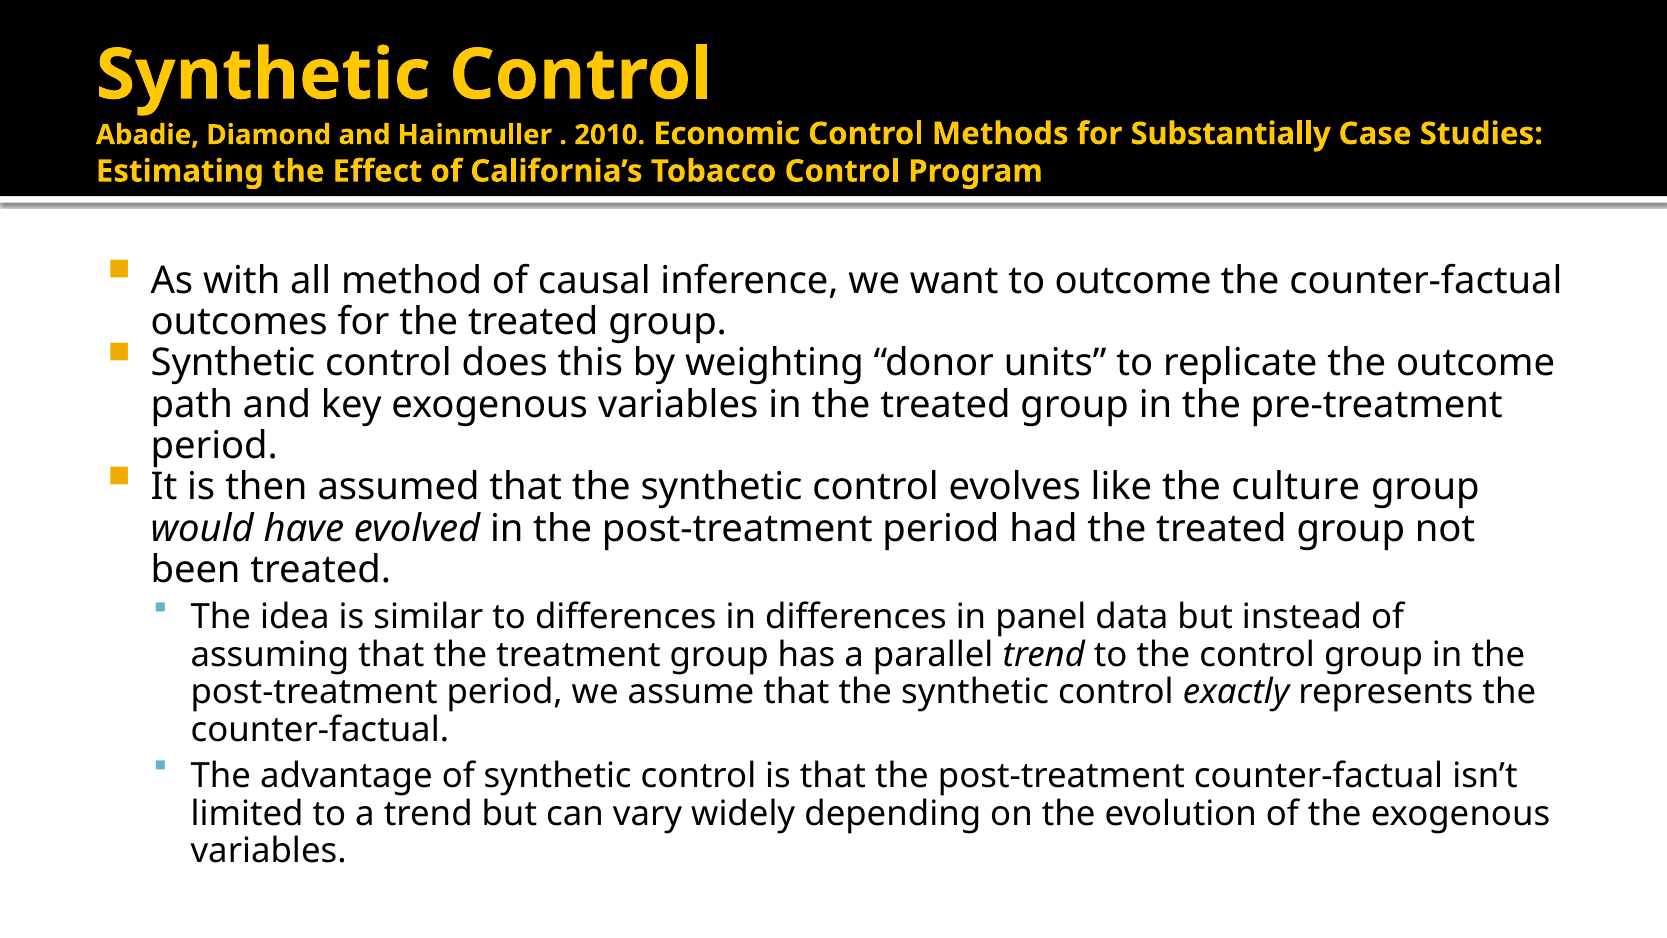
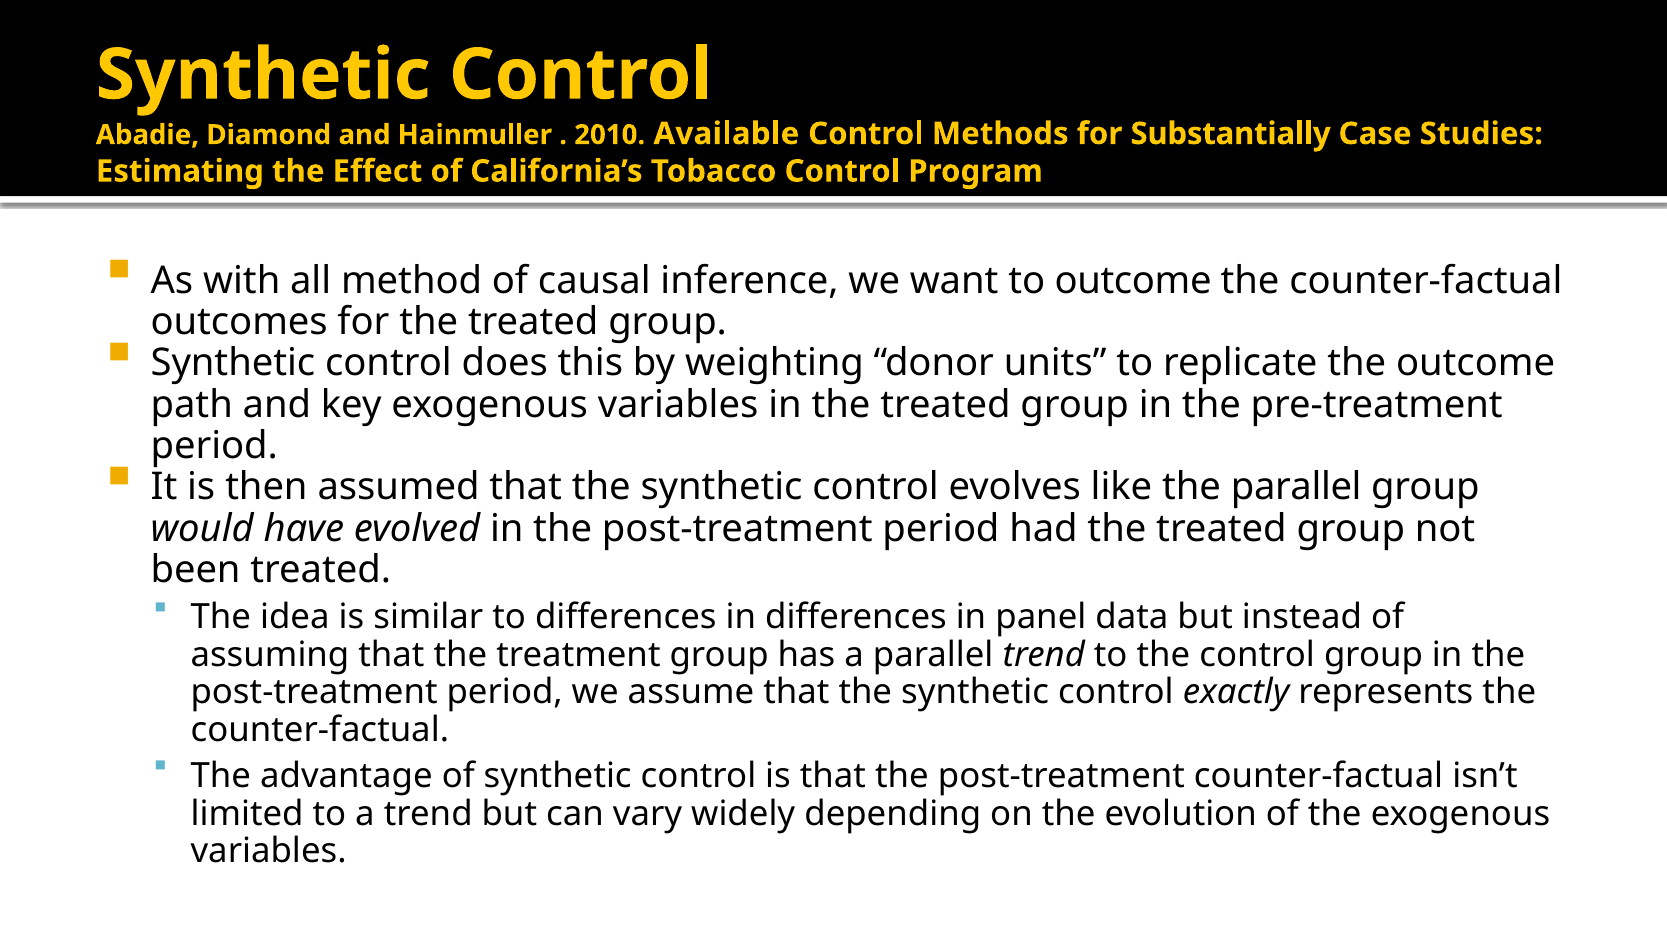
Economic: Economic -> Available (726, 134)
the culture: culture -> parallel (1296, 487)
